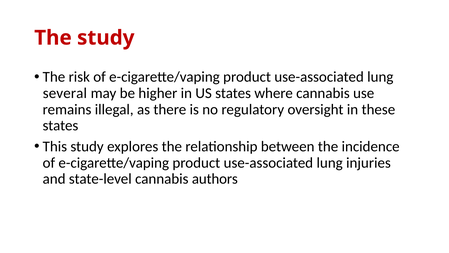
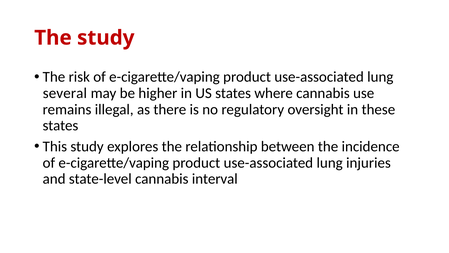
authors: authors -> interval (215, 179)
